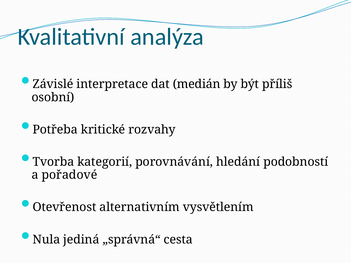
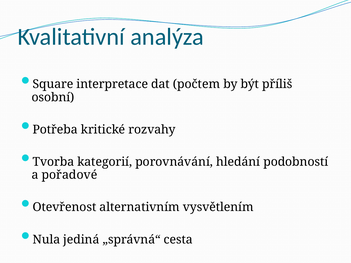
Závislé: Závislé -> Square (53, 84)
medián: medián -> počtem (197, 84)
